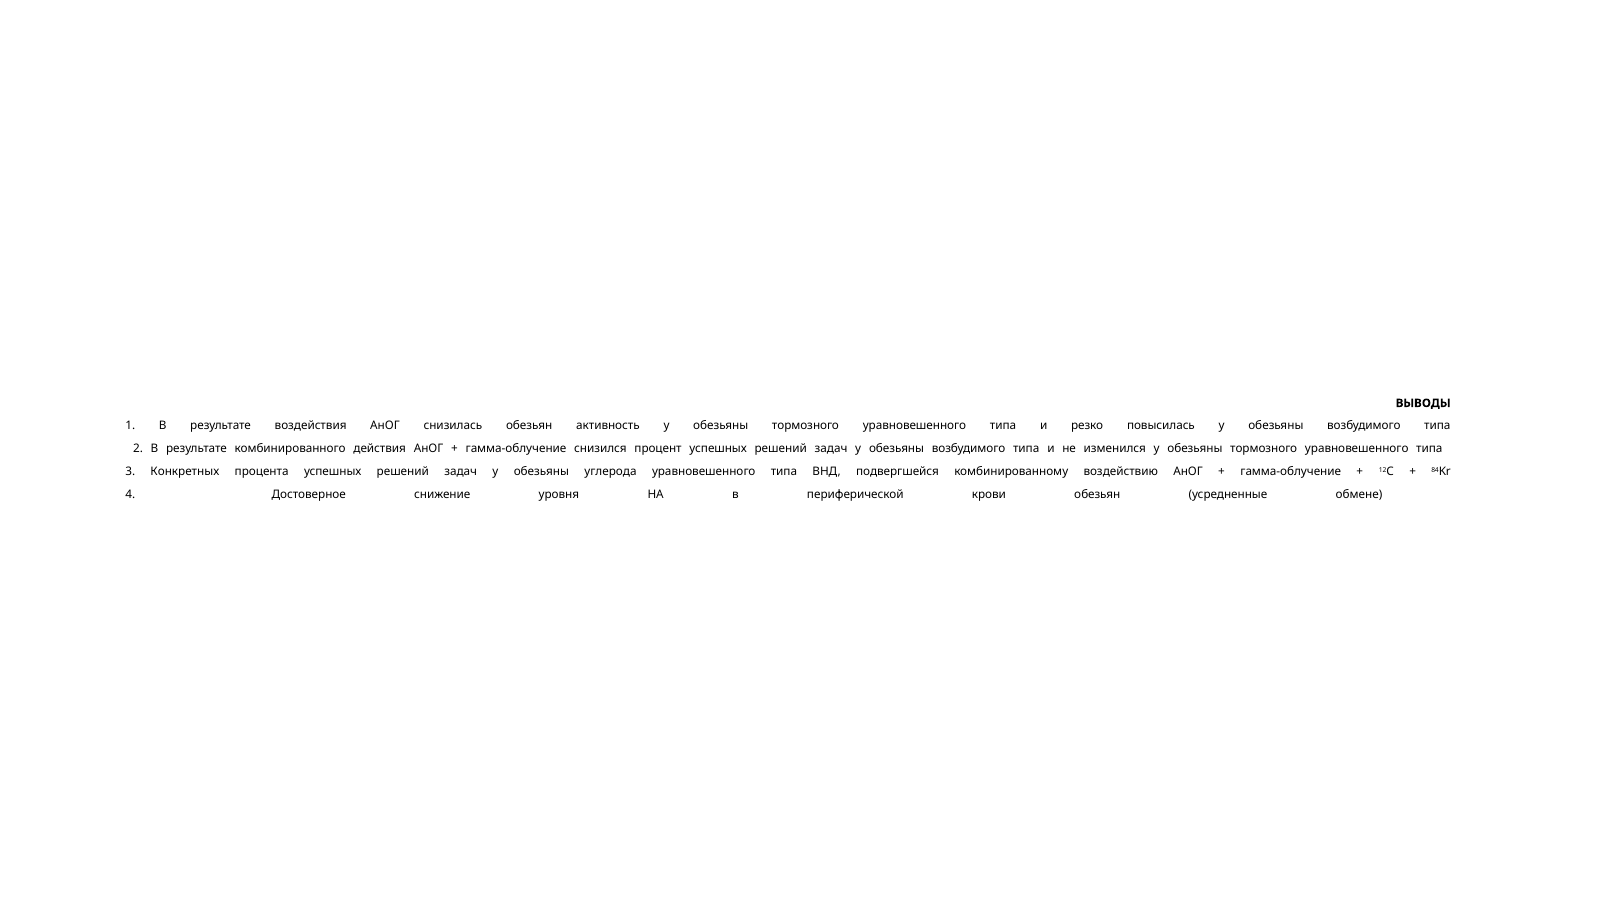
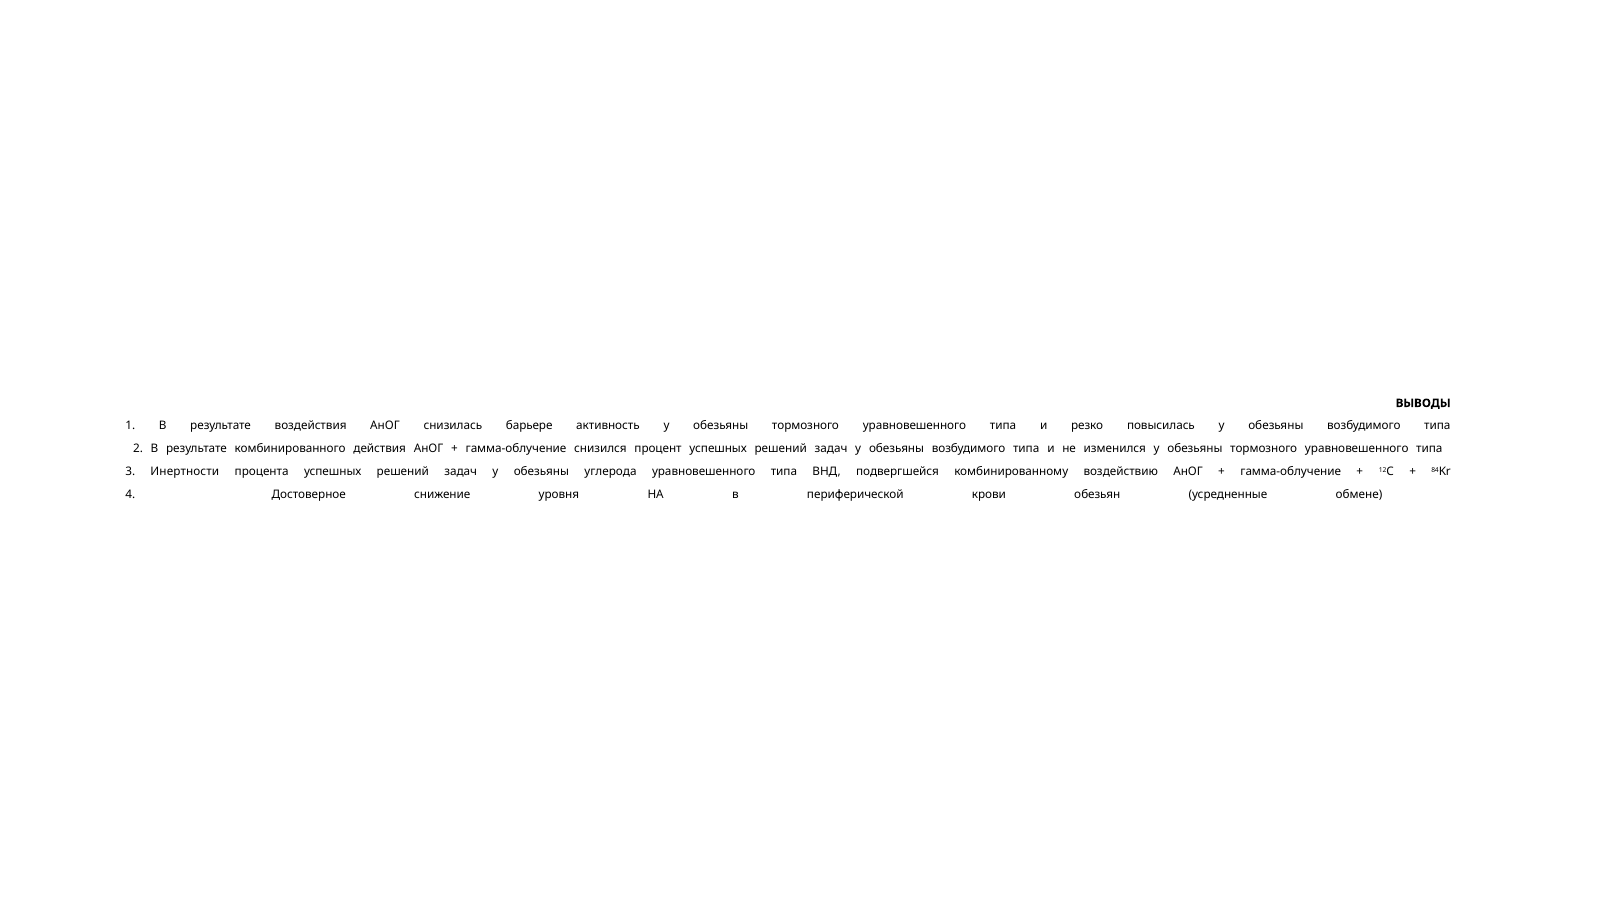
снизилась обезьян: обезьян -> барьере (529, 426)
Конкретных: Конкретных -> Инертности (185, 472)
